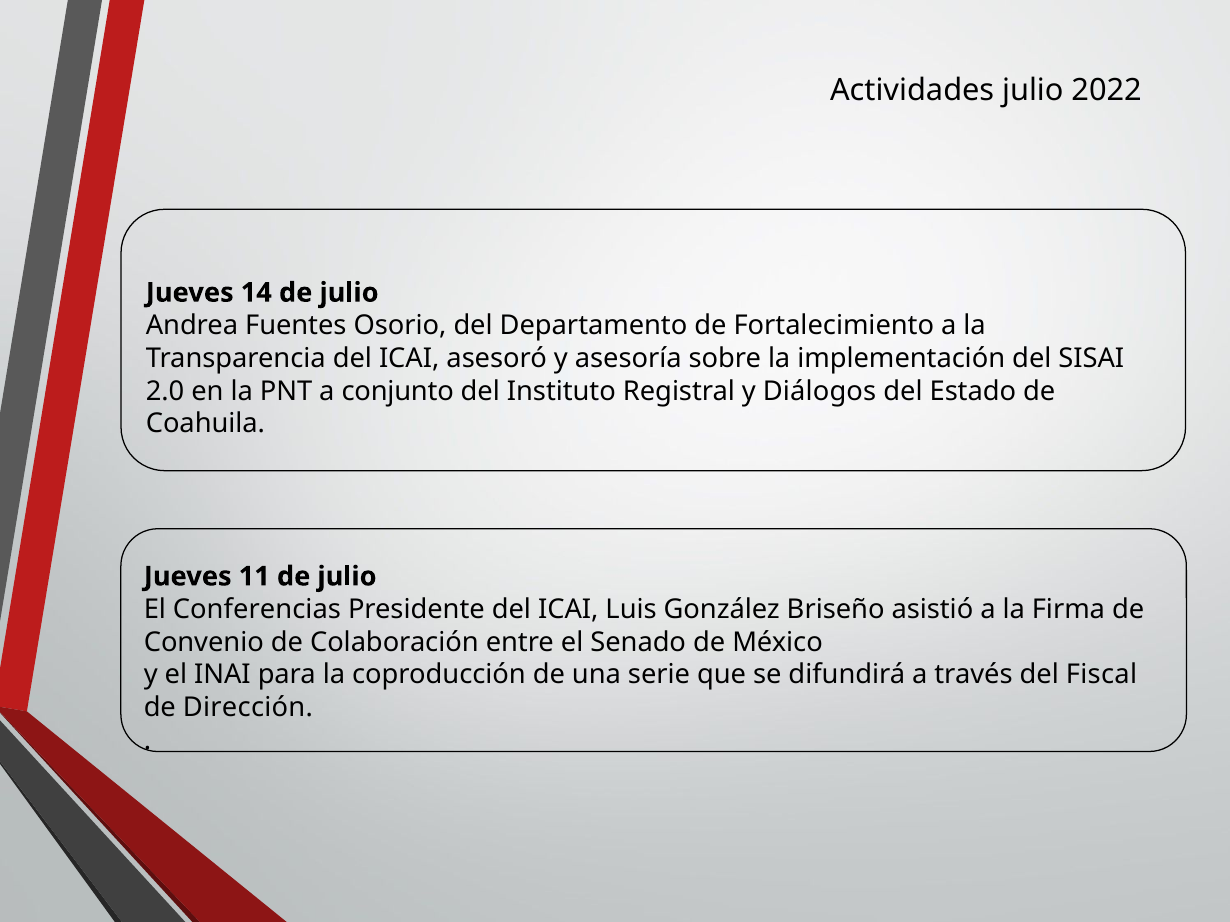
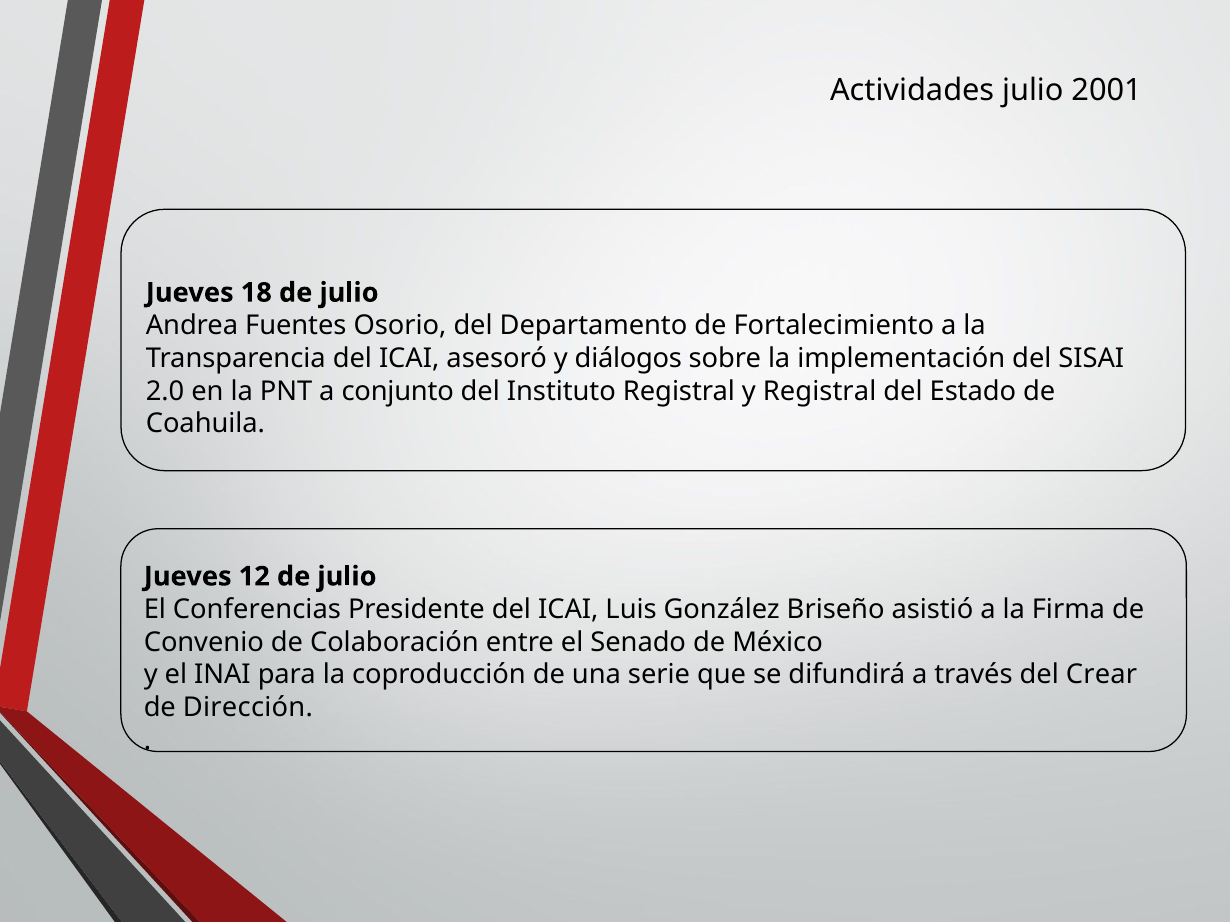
2022: 2022 -> 2001 (1107, 91)
14: 14 -> 18 (256, 293)
asesoría: asesoría -> diálogos (628, 358)
y Diálogos: Diálogos -> Registral (820, 391)
11: 11 -> 12 (254, 577)
Fiscal: Fiscal -> Crear (1102, 675)
